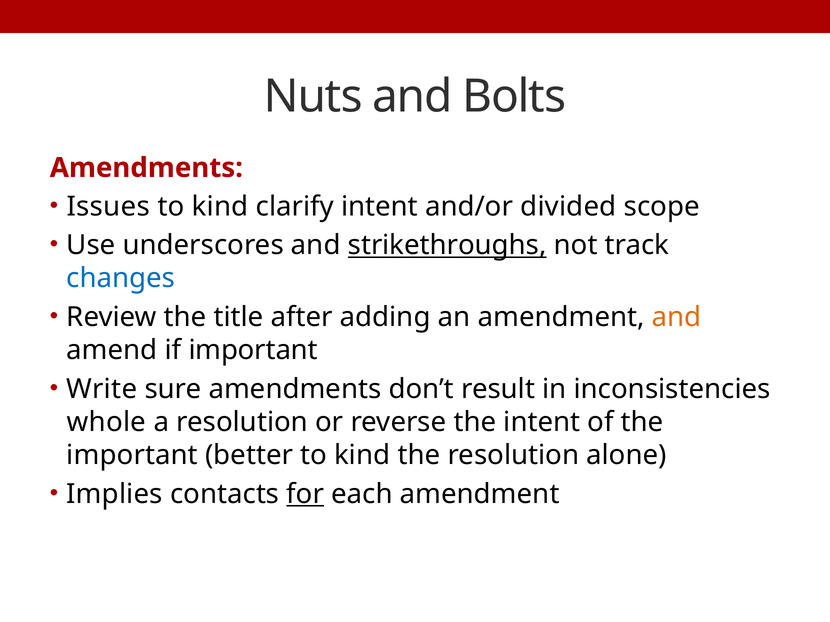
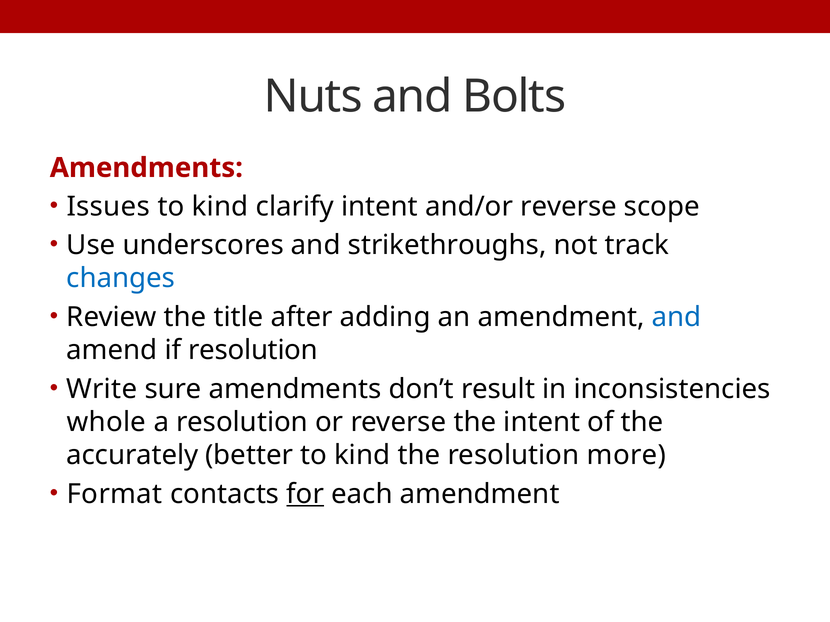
and/or divided: divided -> reverse (569, 207)
strikethroughs underline: present -> none (447, 245)
and colour: orange -> blue (677, 317)
if important: important -> resolution (253, 351)
important: important -> accurately (132, 456)
alone: alone -> more (626, 456)
Implies: Implies -> Format (115, 494)
